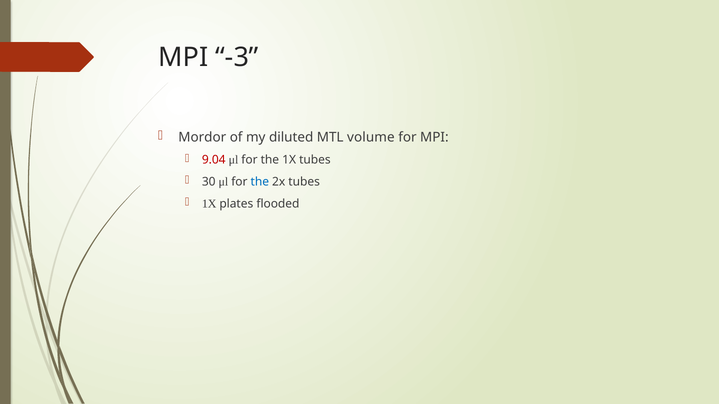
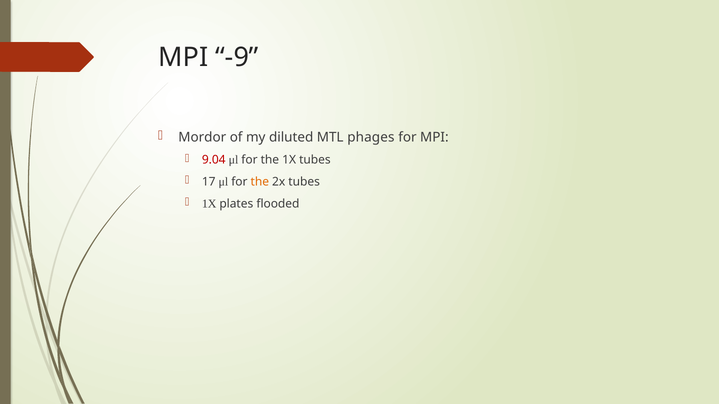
-3: -3 -> -9 (237, 58)
volume: volume -> phages (371, 138)
30: 30 -> 17 (209, 182)
the colour: blue -> orange (260, 182)
